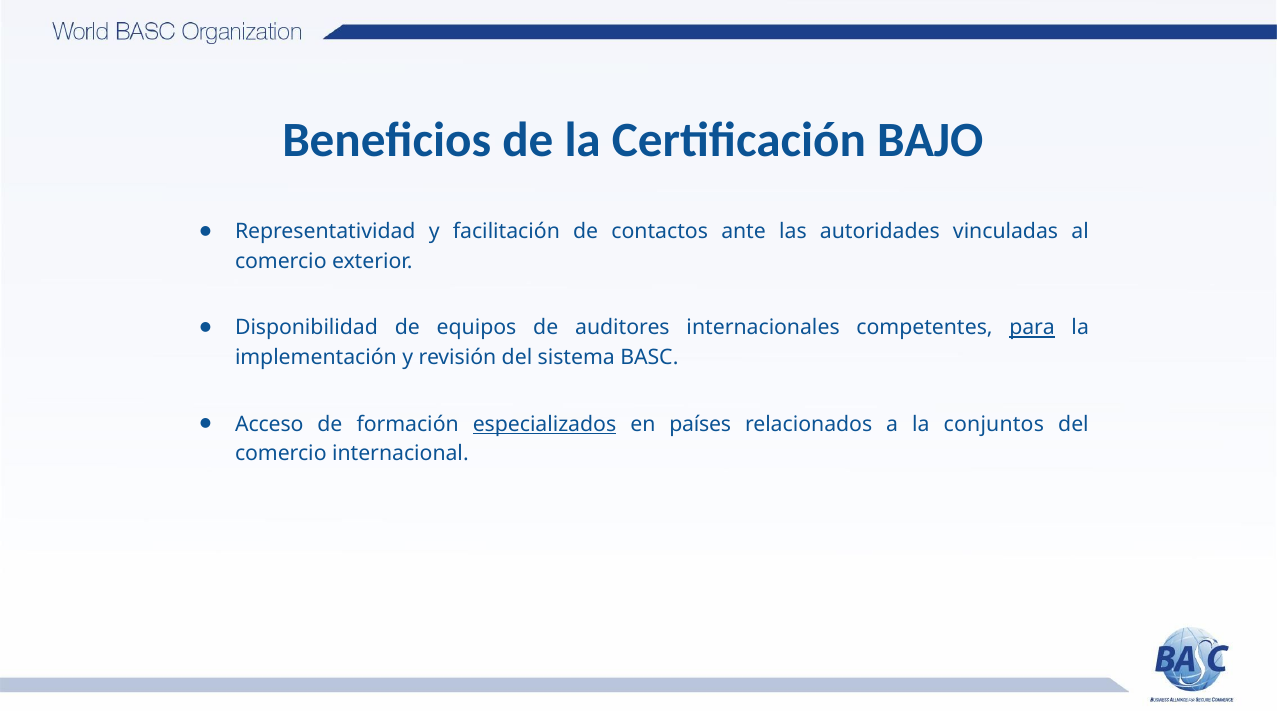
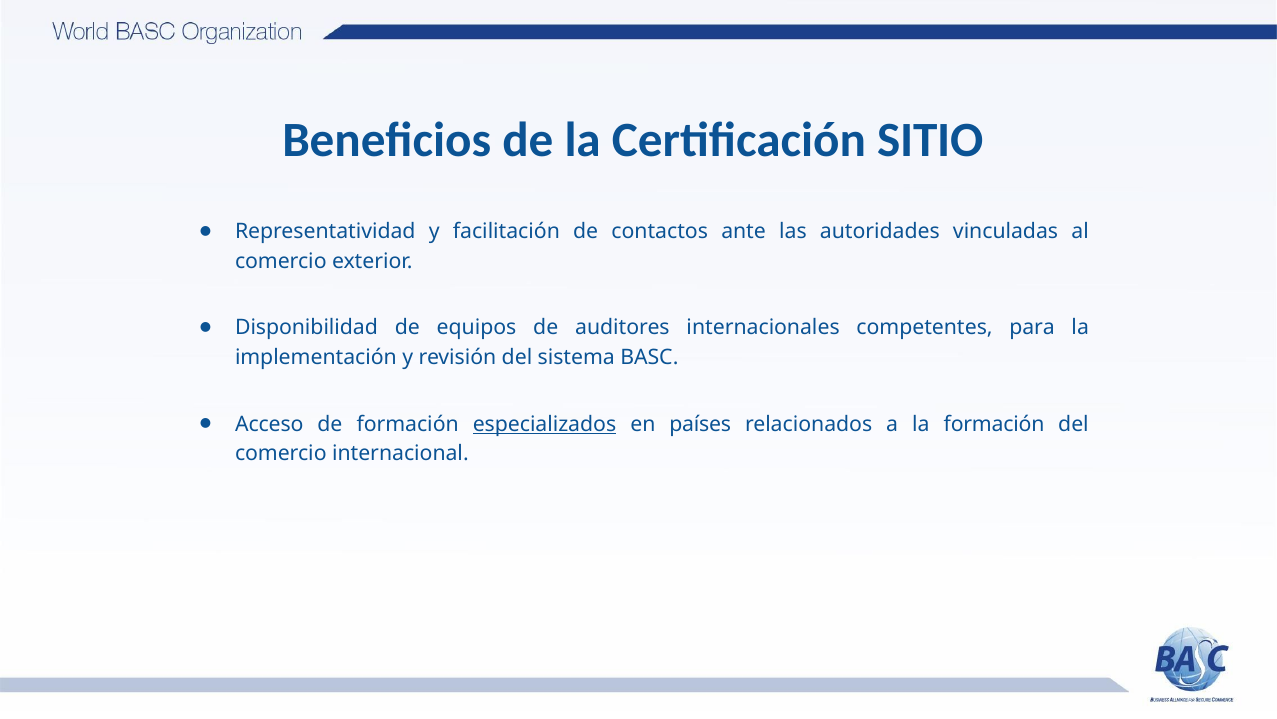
BAJO: BAJO -> SITIO (930, 140)
para underline: present -> none (1032, 328)
la conjuntos: conjuntos -> formación (994, 424)
